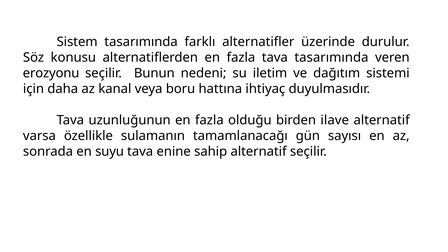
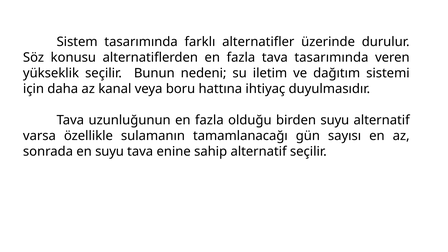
erozyonu: erozyonu -> yükseklik (51, 73)
birden ilave: ilave -> suyu (335, 120)
